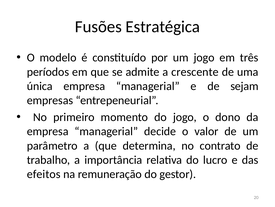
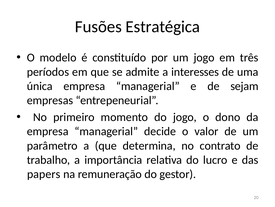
crescente: crescente -> interesses (195, 72)
efeitos: efeitos -> papers (44, 174)
